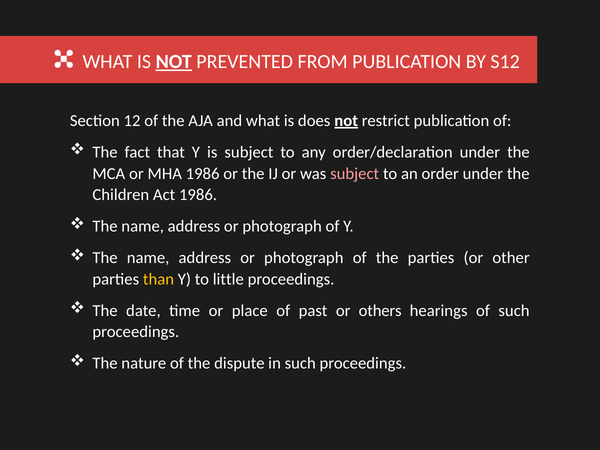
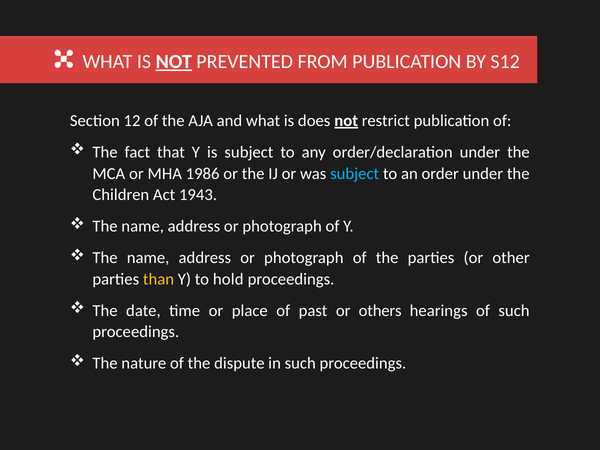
subject colour: pink -> light blue (355, 174)
Act 1986: 1986 -> 1943 (198, 195)
little: little -> hold (228, 279)
